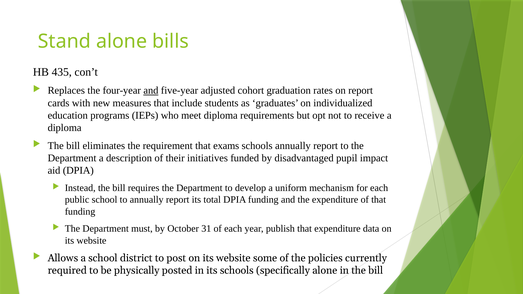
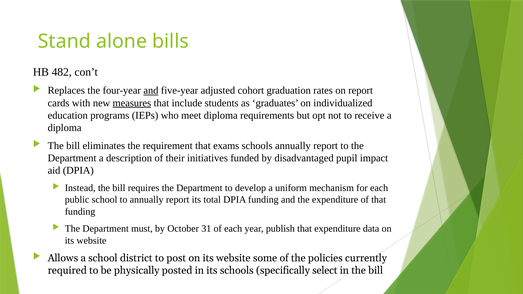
435: 435 -> 482 (62, 72)
measures underline: none -> present (132, 103)
specifically alone: alone -> select (325, 271)
